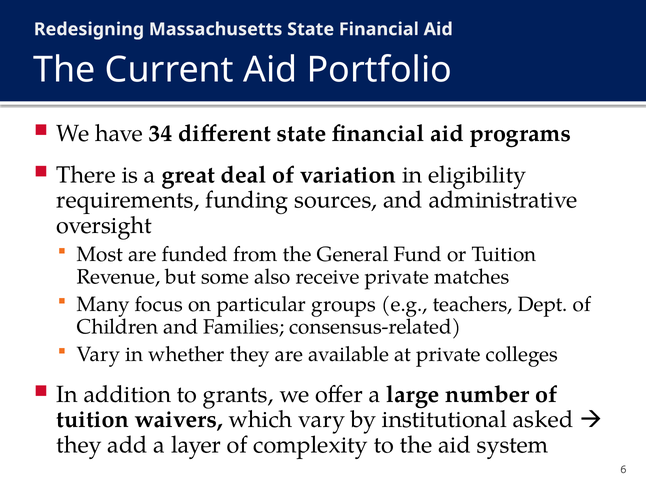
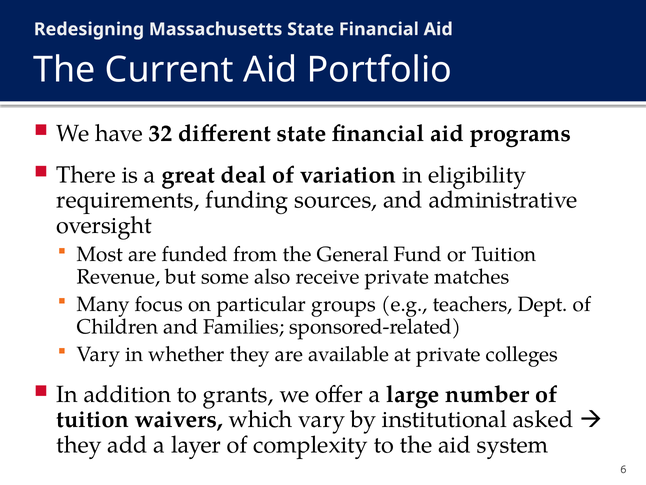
34: 34 -> 32 (161, 134)
consensus-related: consensus-related -> sponsored-related (375, 327)
